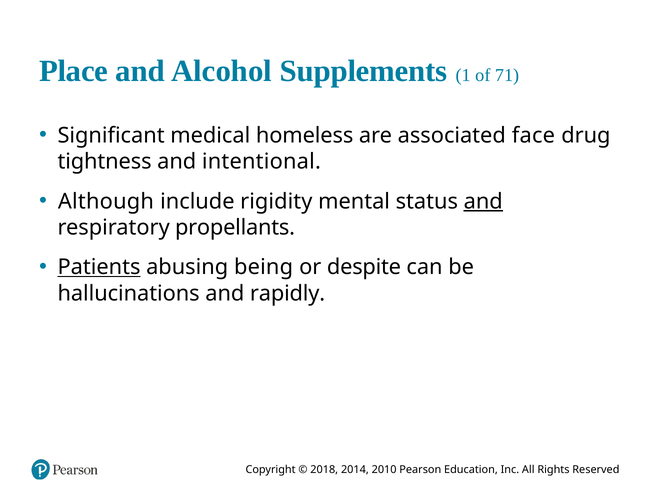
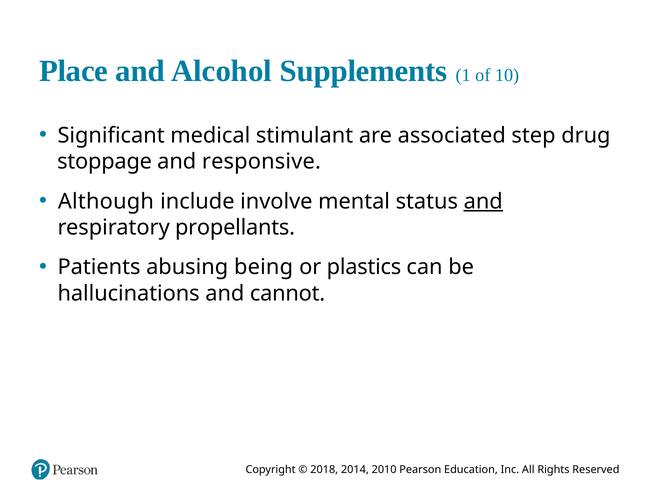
71: 71 -> 10 (507, 75)
homeless: homeless -> stimulant (305, 136)
face: face -> step (534, 136)
tightness: tightness -> stoppage (105, 162)
intentional: intentional -> responsive (261, 162)
rigidity: rigidity -> involve (276, 202)
Patients underline: present -> none (99, 267)
despite: despite -> plastics (364, 267)
rapidly: rapidly -> cannot (288, 294)
